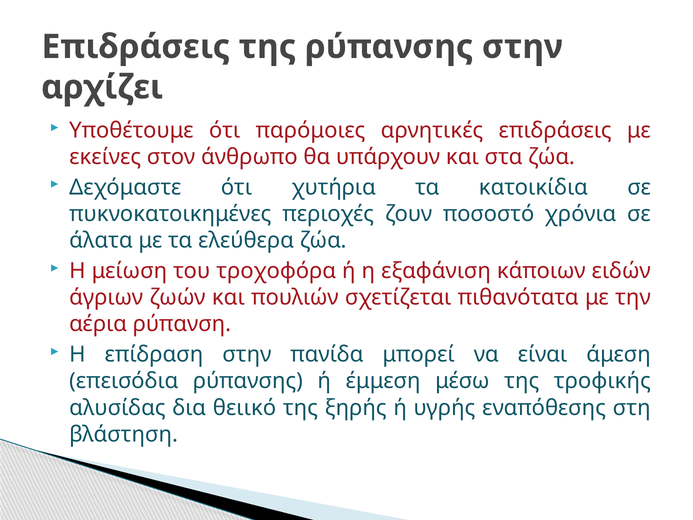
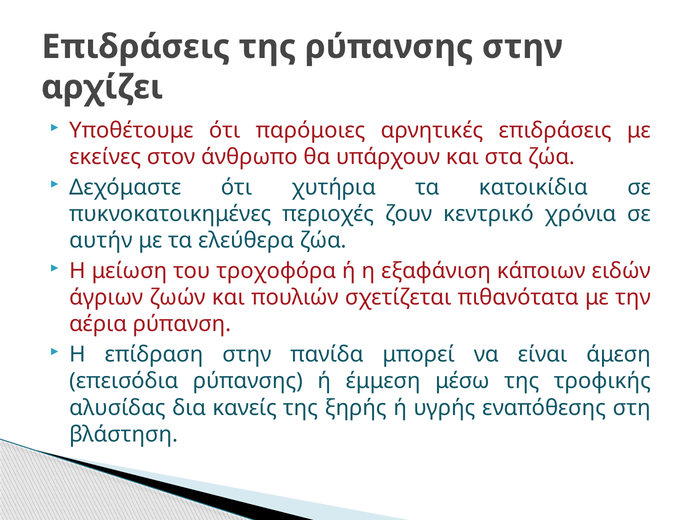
ποσοστό: ποσοστό -> κεντρικό (488, 214)
άλατα: άλατα -> αυτήν (101, 241)
θειικό: θειικό -> κανείς (245, 408)
